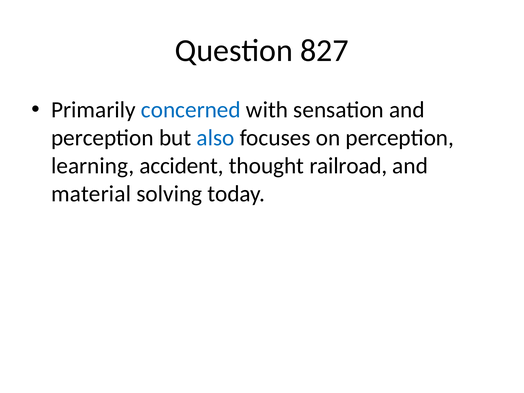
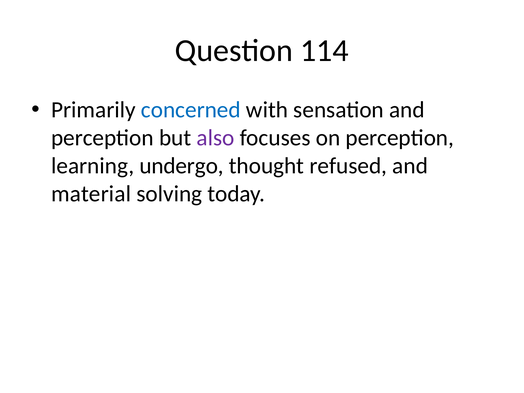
827: 827 -> 114 (324, 51)
also colour: blue -> purple (215, 138)
accident: accident -> undergo (182, 166)
railroad: railroad -> refused (348, 166)
